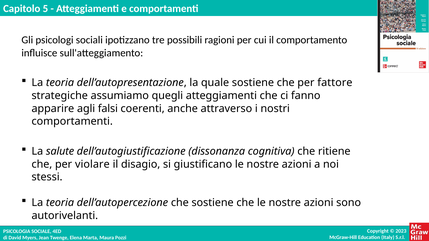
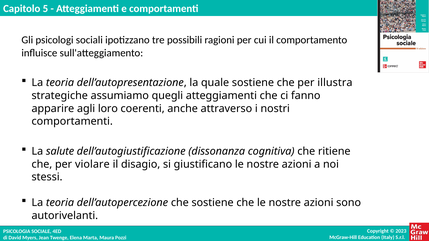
fattore: fattore -> illustra (335, 83)
falsi: falsi -> loro (108, 109)
